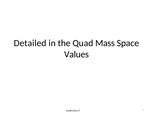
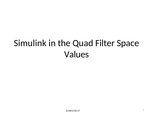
Detailed: Detailed -> Simulink (30, 43)
Mass: Mass -> Filter (105, 43)
